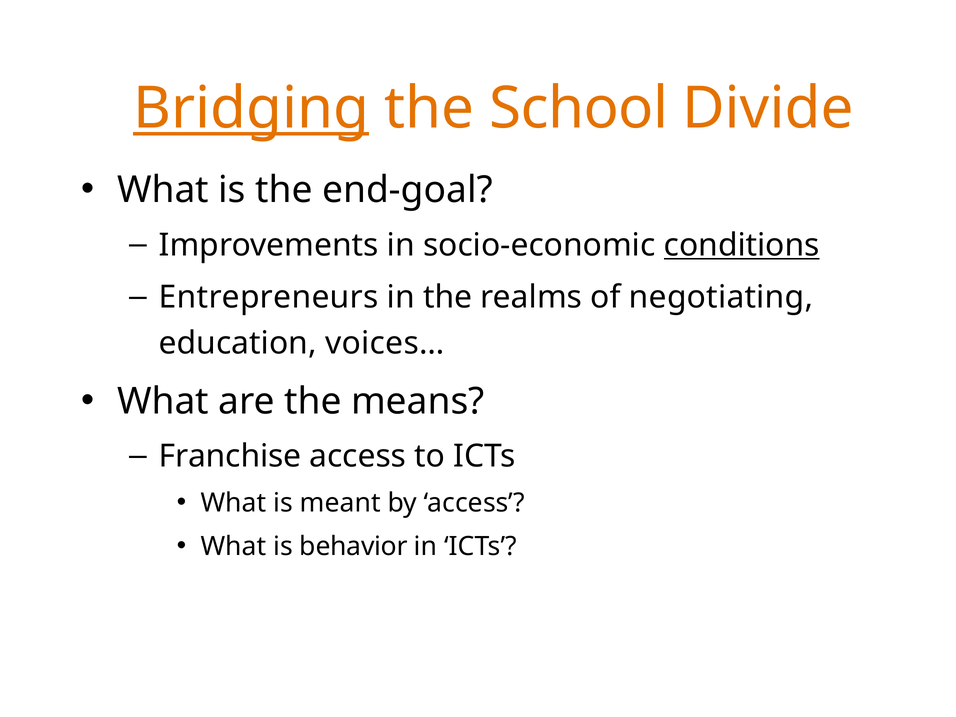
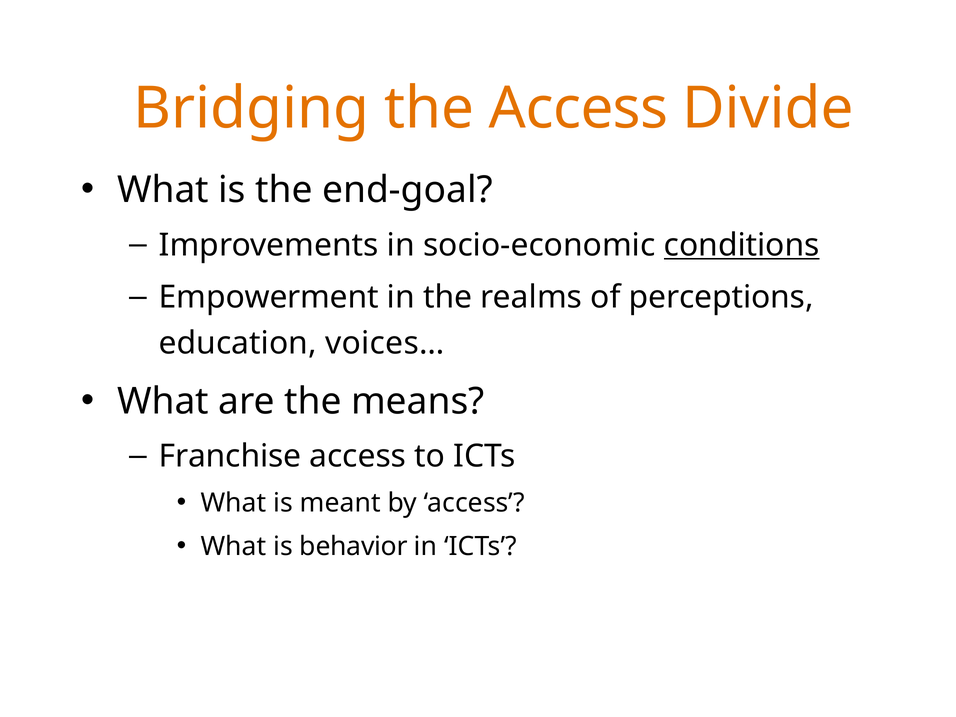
Bridging underline: present -> none (251, 109)
the School: School -> Access (579, 109)
Entrepreneurs: Entrepreneurs -> Empowerment (269, 297)
negotiating: negotiating -> perceptions (721, 297)
